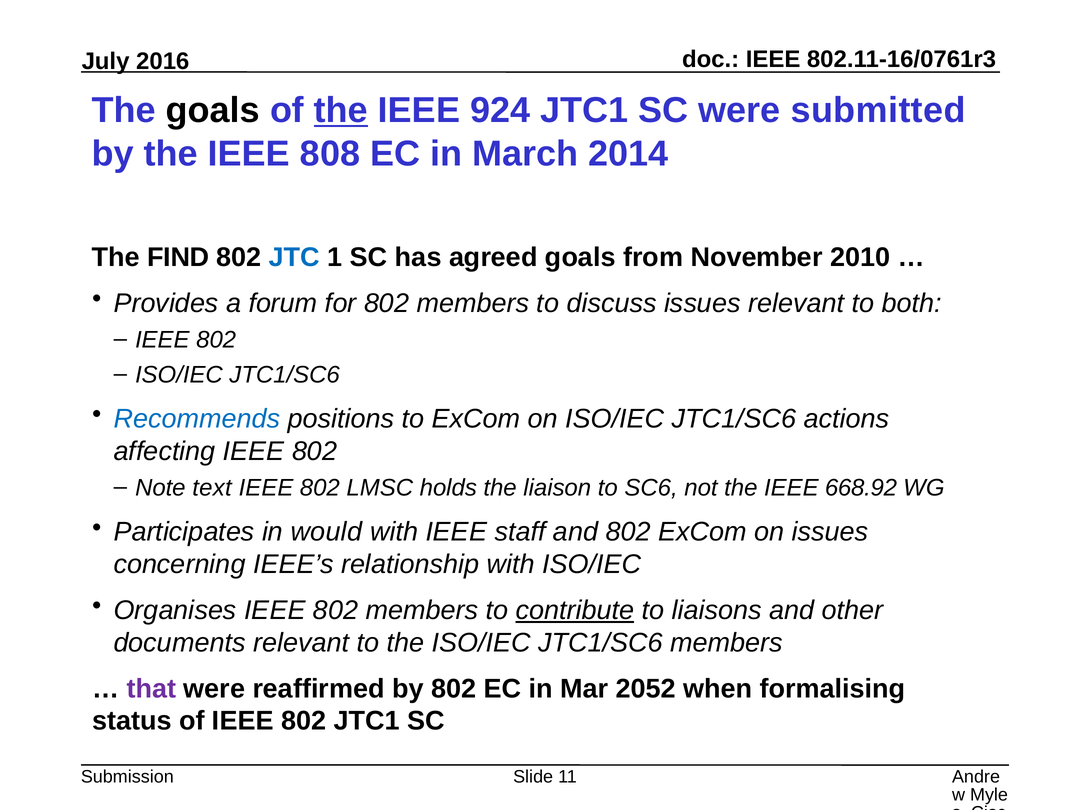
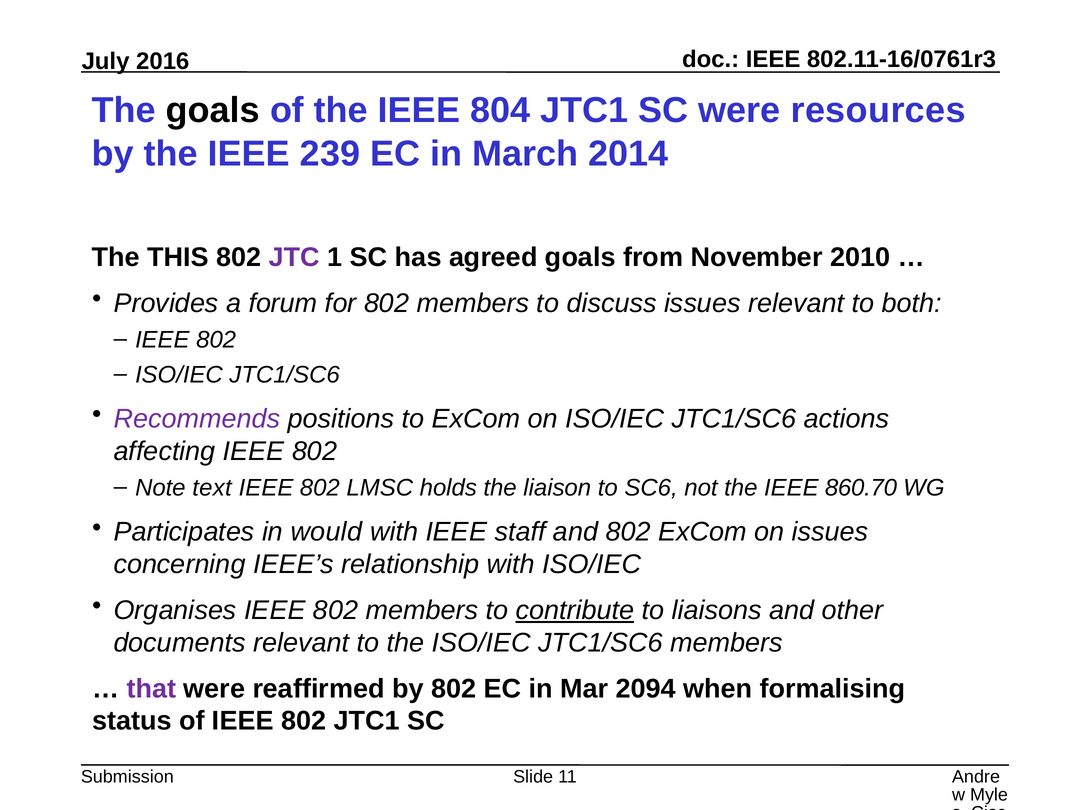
the underline: present -> none (341, 111)
924: 924 -> 804 (500, 111)
submitted: submitted -> resources (878, 111)
808: 808 -> 239 (330, 154)
FIND: FIND -> THIS (178, 258)
JTC colour: blue -> purple (294, 258)
Recommends colour: blue -> purple (197, 419)
668.92: 668.92 -> 860.70 (861, 488)
2052: 2052 -> 2094 (646, 689)
